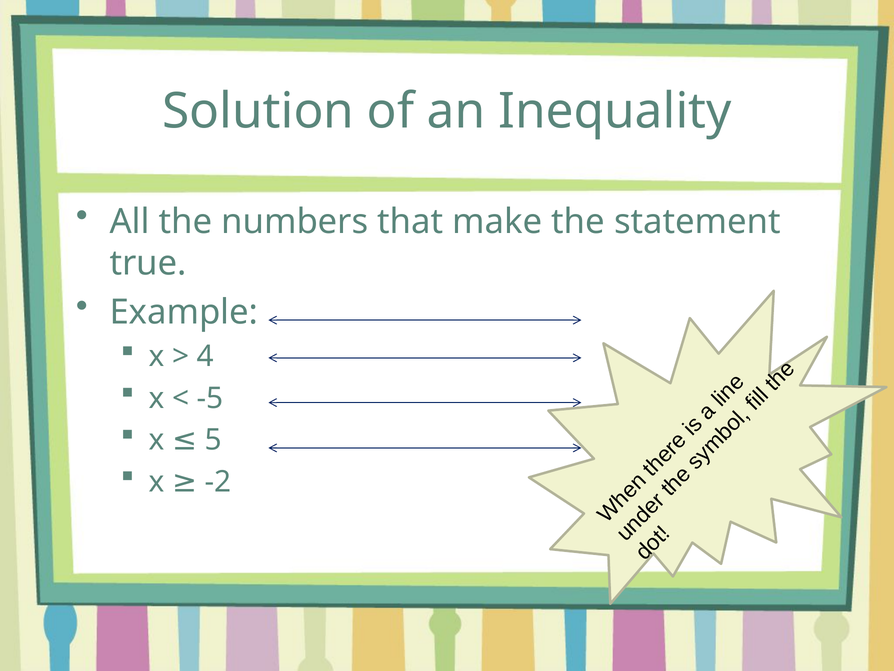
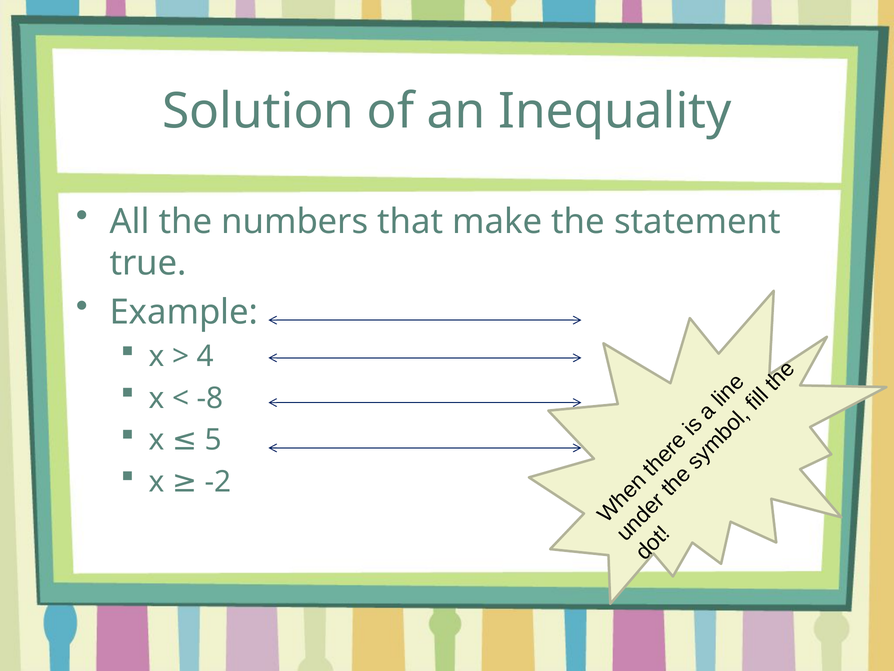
-5: -5 -> -8 (210, 398)
